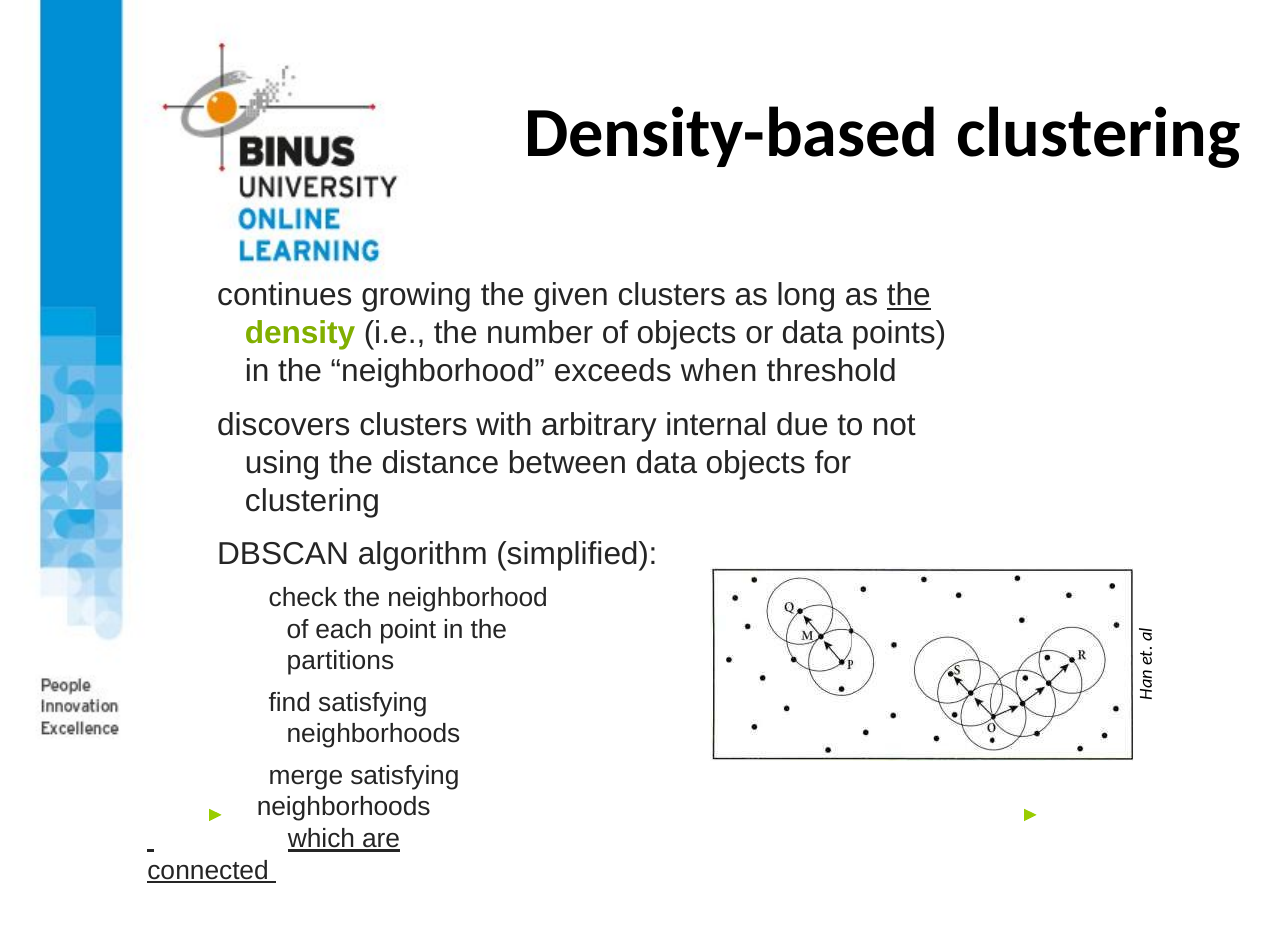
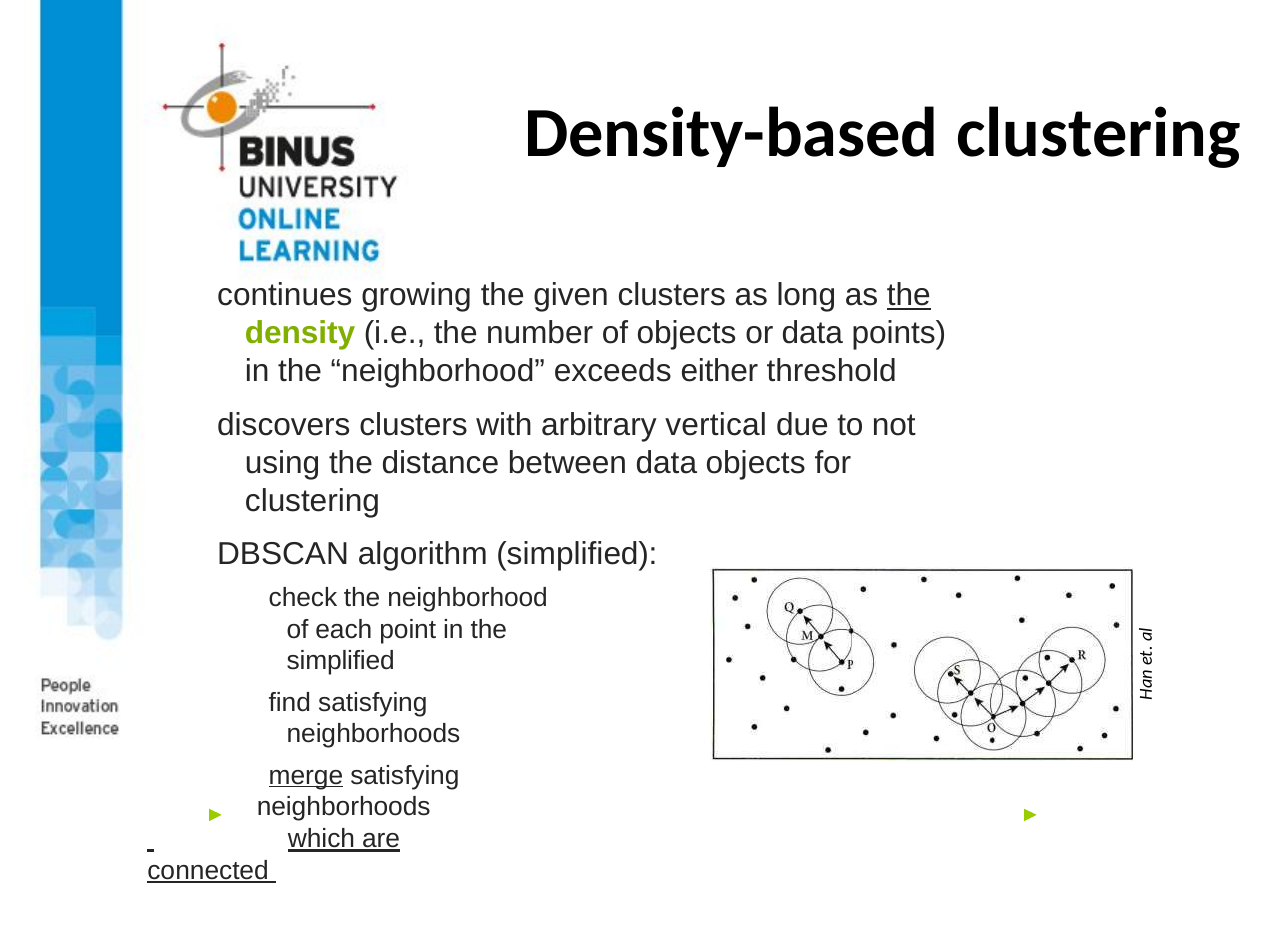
when: when -> either (719, 371)
internal: internal -> vertical (716, 424)
partitions: partitions -> simplified (341, 661)
merge underline: none -> present (306, 775)
